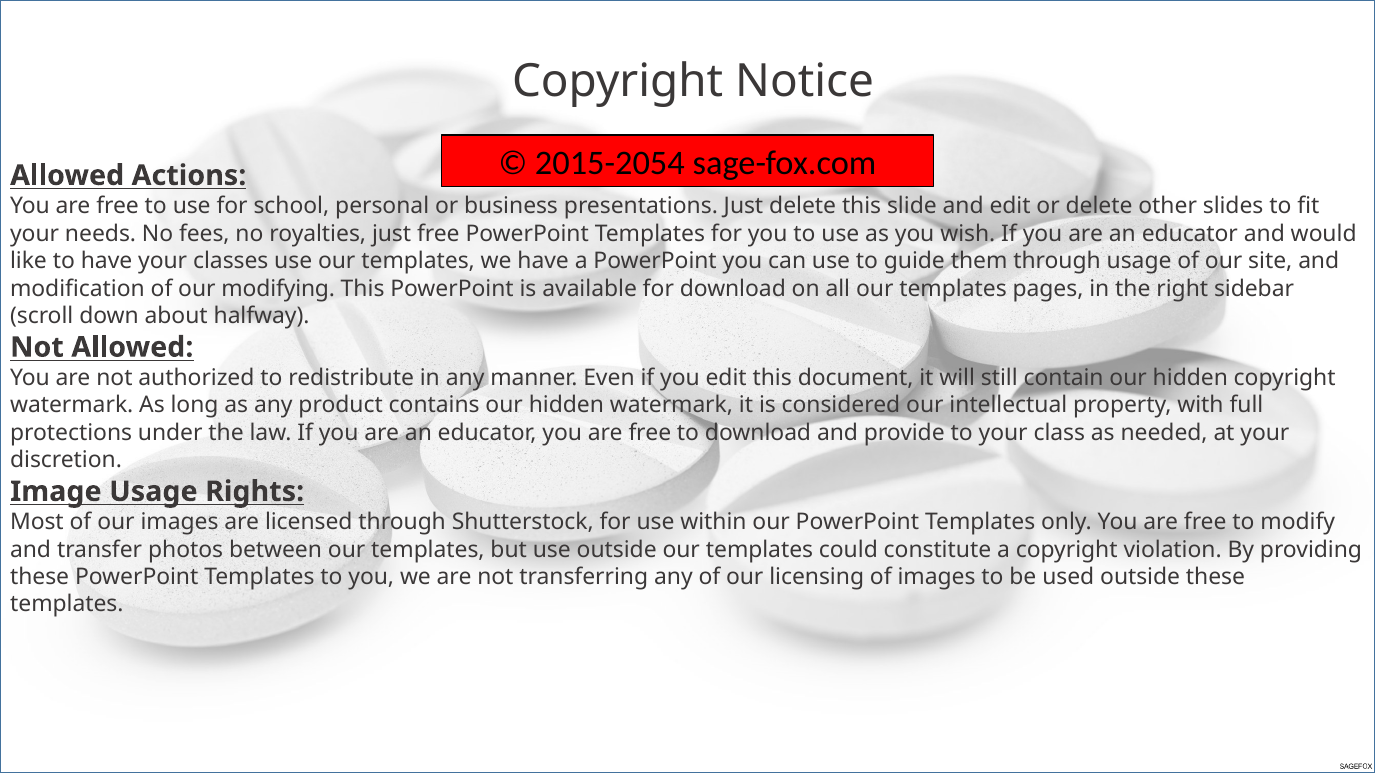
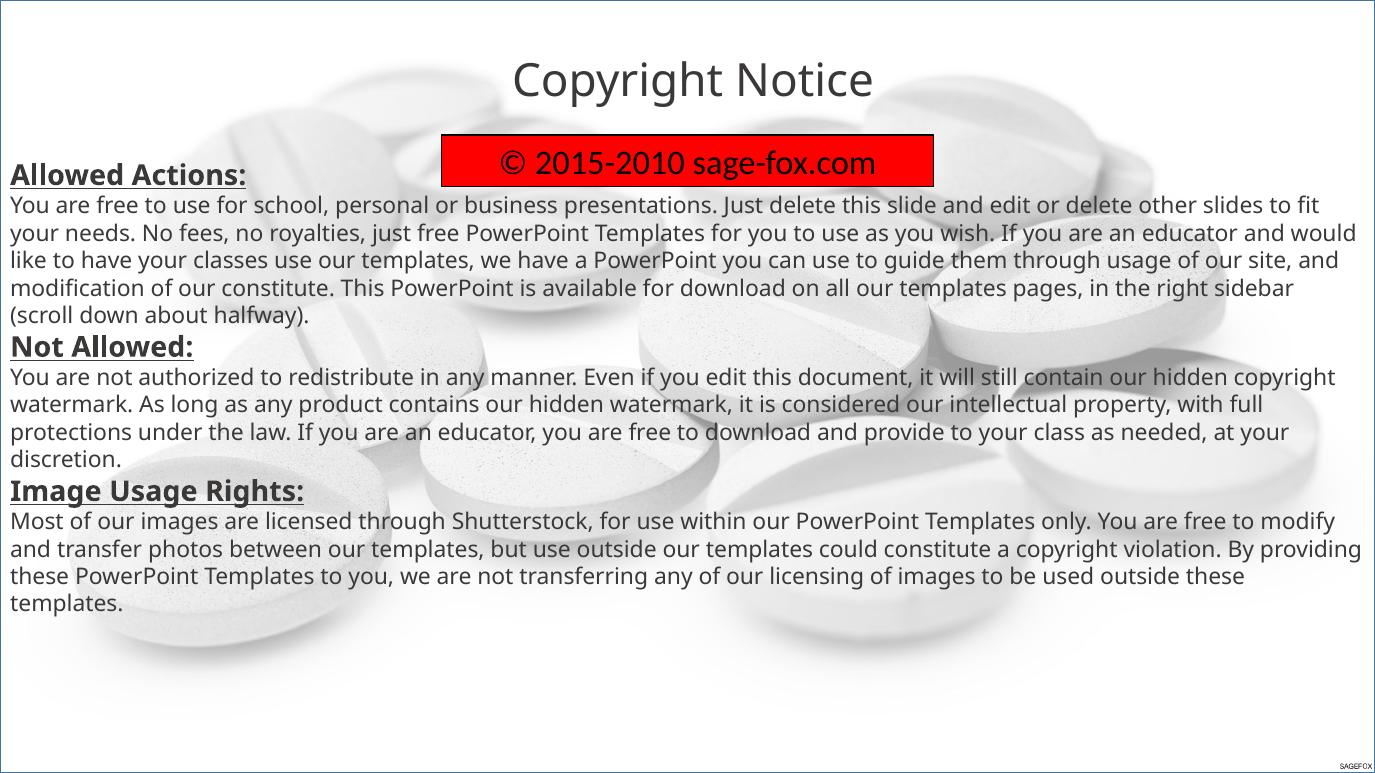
2015-2054: 2015-2054 -> 2015-2010 (610, 163)
our modifying: modifying -> constitute (278, 289)
